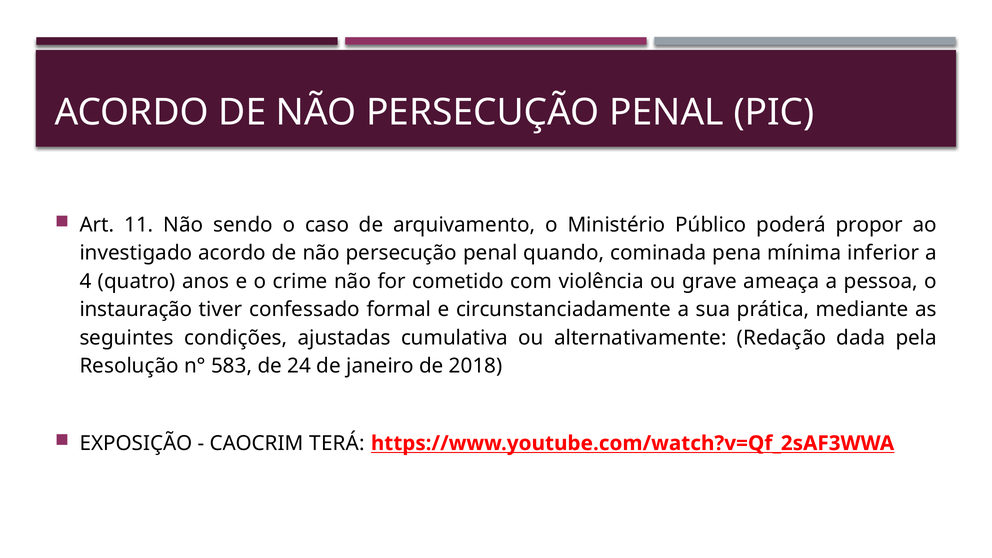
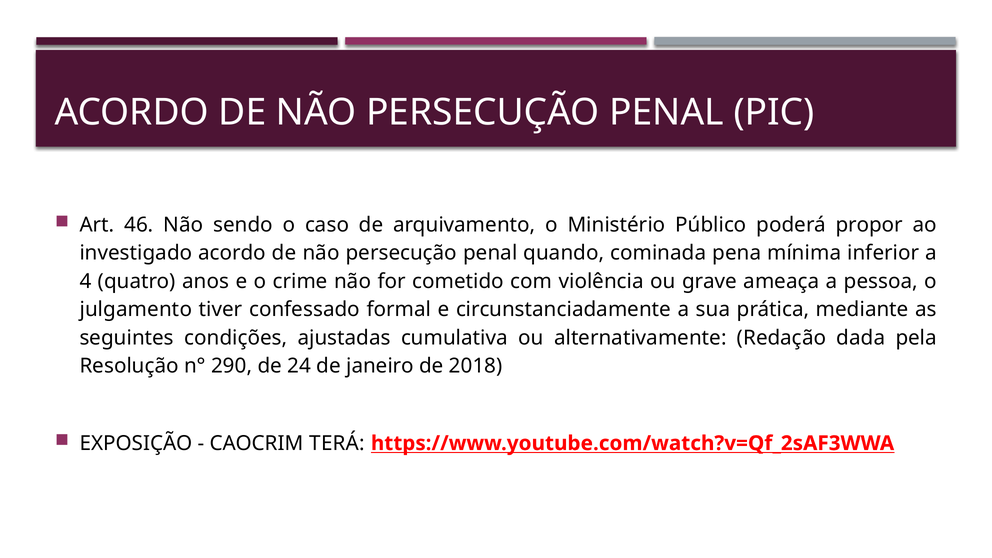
11: 11 -> 46 (139, 225)
instauração: instauração -> julgamento (136, 310)
583: 583 -> 290 (232, 366)
